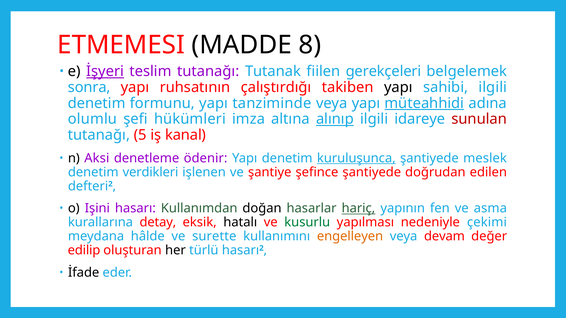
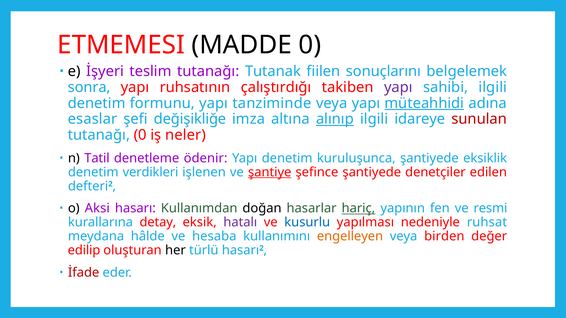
MADDE 8: 8 -> 0 (310, 45)
İşyeri underline: present -> none (105, 71)
gerekçeleri: gerekçeleri -> sonuçlarını (384, 71)
yapı colour: black -> purple (398, 87)
olumlu: olumlu -> esaslar (93, 119)
hükümleri: hükümleri -> değişikliğe (190, 119)
tutanağı 5: 5 -> 0 (140, 135)
kanal: kanal -> neler (185, 135)
Aksi: Aksi -> Tatil (97, 158)
kuruluşunca underline: present -> none (356, 158)
meslek: meslek -> eksiklik (485, 158)
şantiye underline: none -> present (270, 172)
doğrudan: doğrudan -> denetçiler (435, 172)
Işini: Işini -> Aksi (97, 209)
asma: asma -> resmi (490, 209)
hatalı colour: black -> purple (240, 223)
kusurlu colour: green -> blue (307, 223)
çekimi: çekimi -> ruhsat (487, 223)
surette: surette -> hesaba (214, 237)
devam: devam -> birden (444, 237)
İfade colour: black -> red (84, 273)
